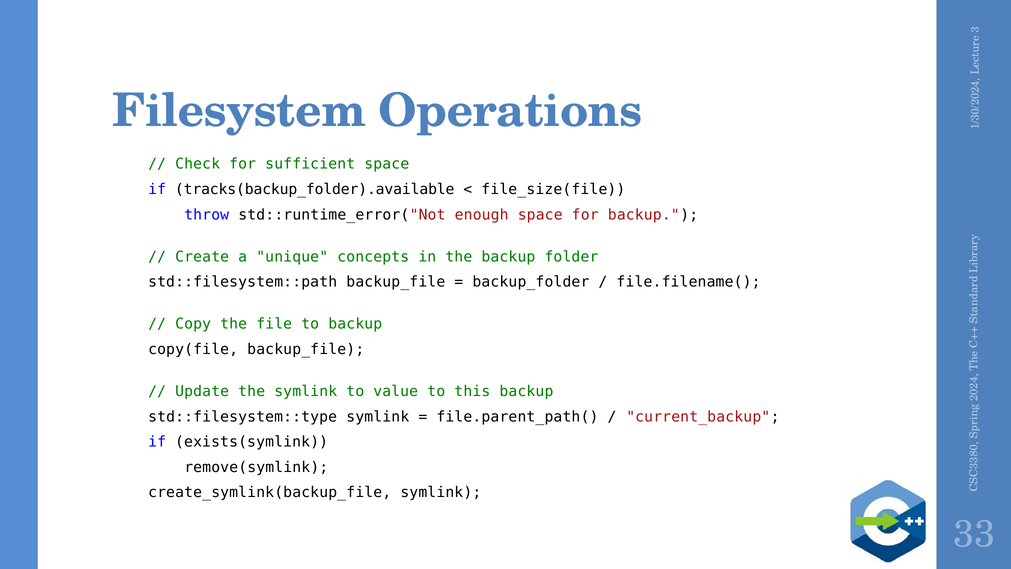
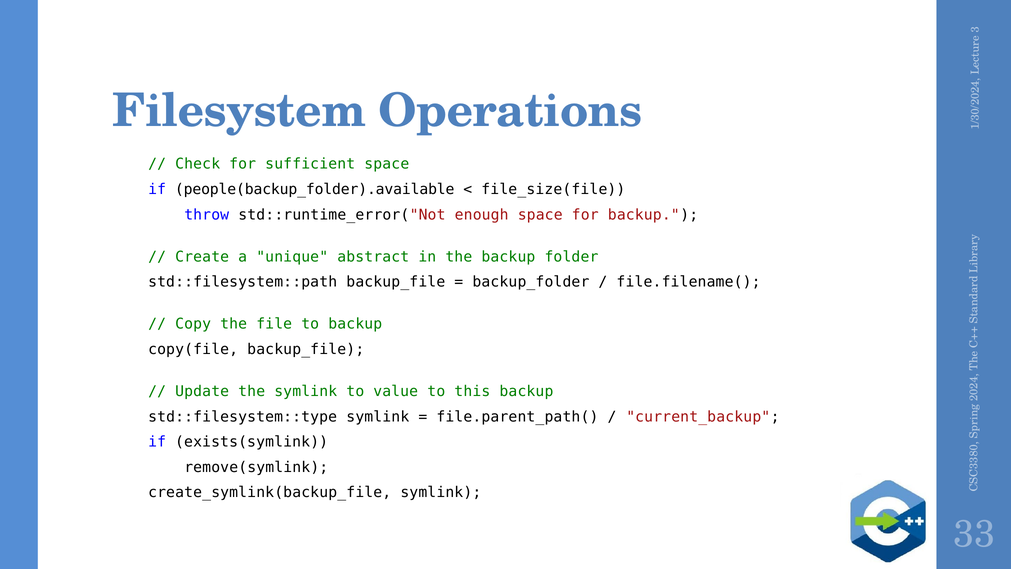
tracks(backup_folder).available: tracks(backup_folder).available -> people(backup_folder).available (315, 189)
concepts: concepts -> abstract (373, 257)
